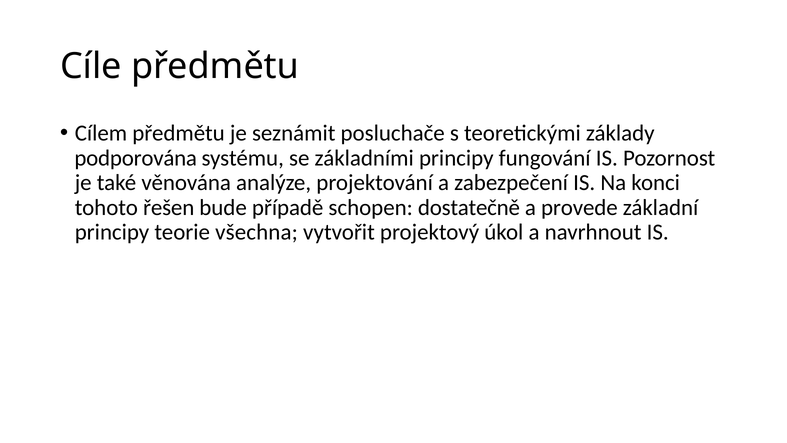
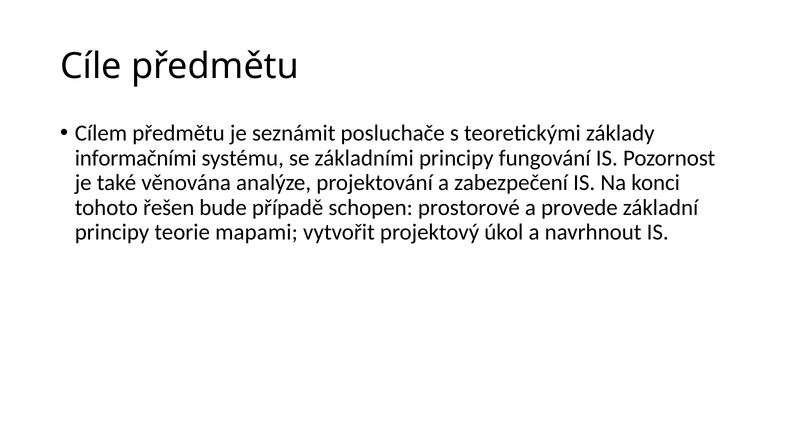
podporována: podporována -> informačními (136, 158)
dostatečně: dostatečně -> prostorové (469, 207)
všechna: všechna -> mapami (256, 232)
